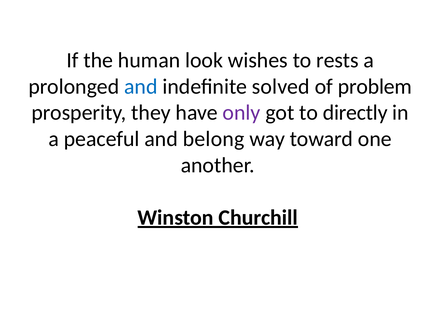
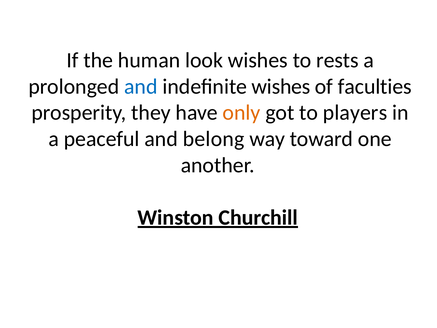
indefinite solved: solved -> wishes (281, 86)
problem: problem -> faculties (375, 86)
only colour: purple -> orange (242, 113)
directly: directly -> players (355, 113)
